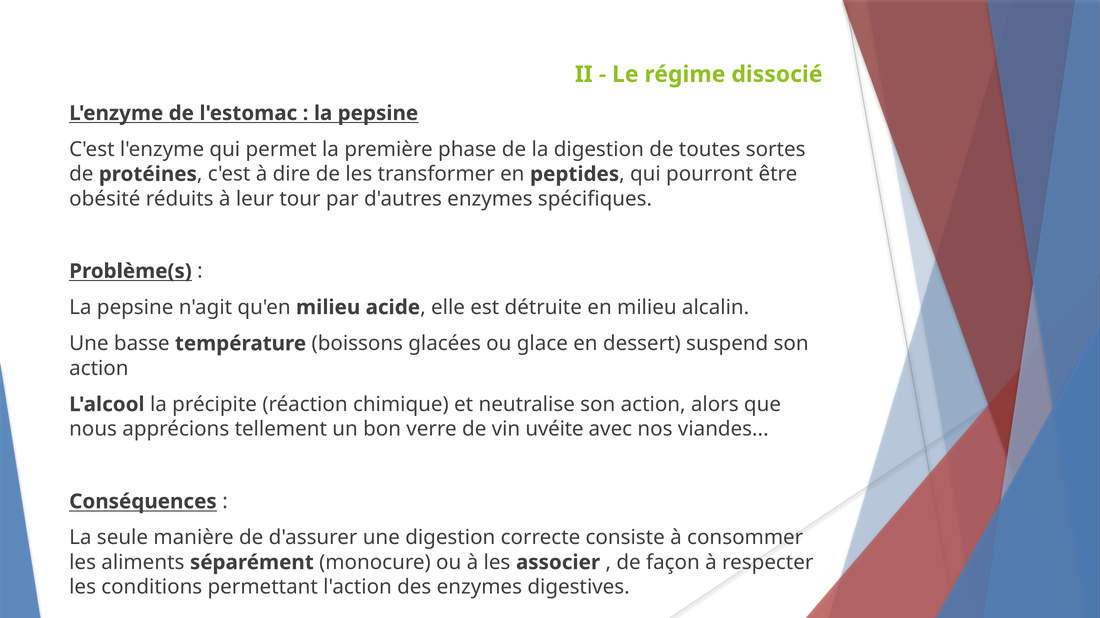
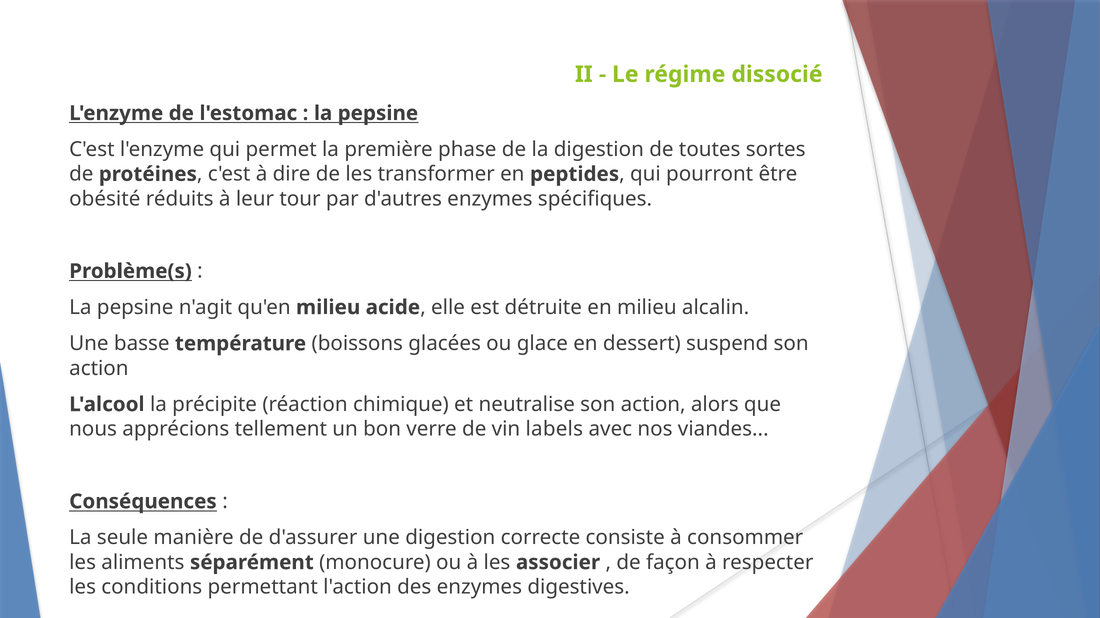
uvéite: uvéite -> labels (554, 430)
